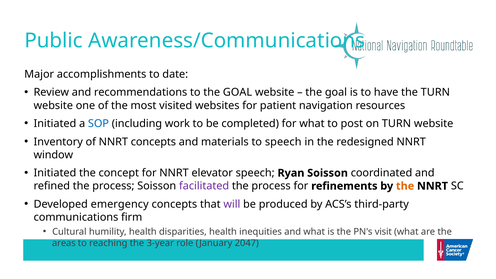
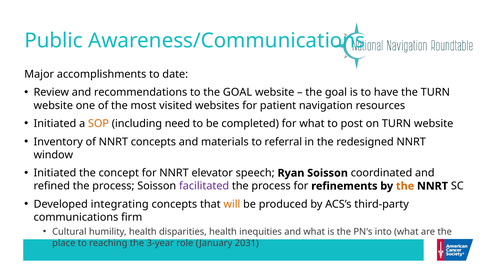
SOP colour: blue -> orange (98, 124)
work: work -> need (177, 124)
to speech: speech -> referral (283, 142)
emergency: emergency -> integrating (120, 204)
will colour: purple -> orange (232, 204)
visit: visit -> into (383, 232)
areas: areas -> place (64, 243)
2047: 2047 -> 2031 (247, 243)
